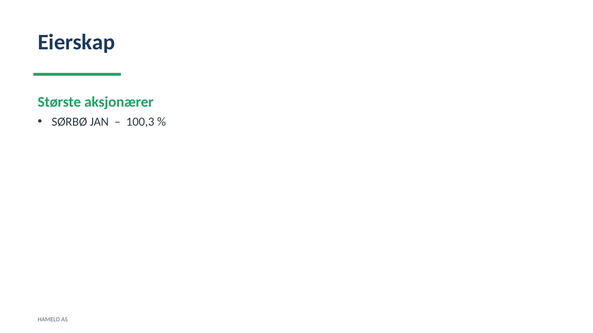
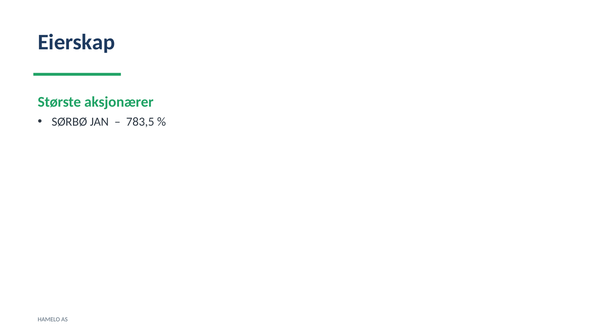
100,3: 100,3 -> 783,5 (140, 122)
